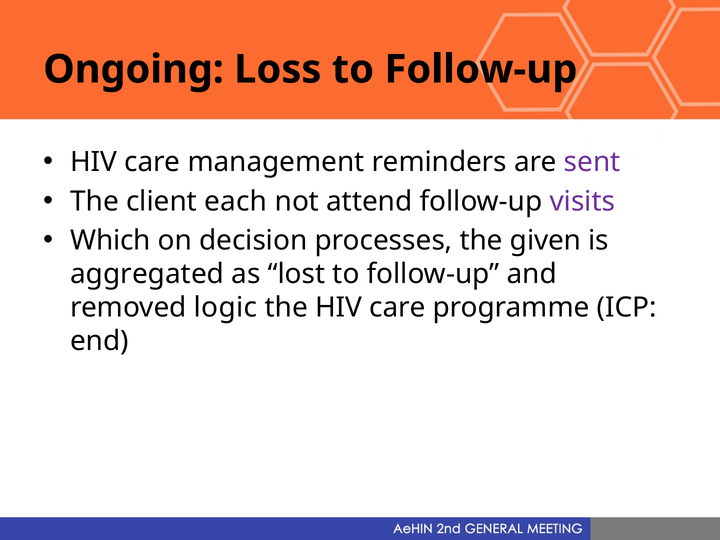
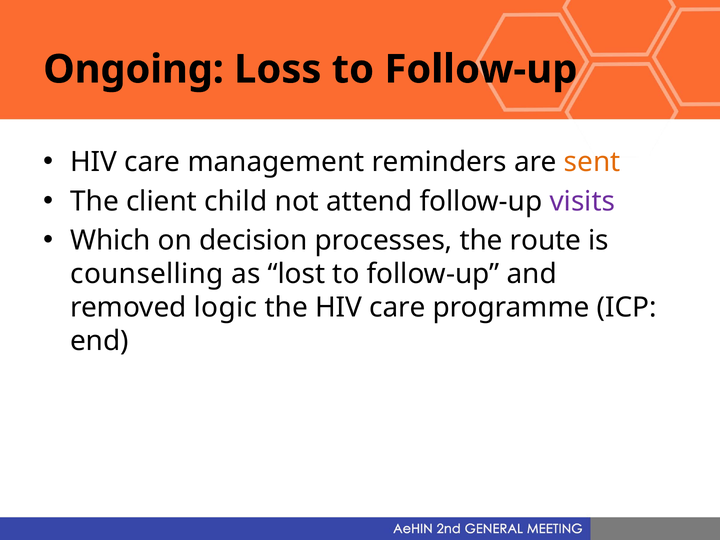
sent colour: purple -> orange (592, 162)
each: each -> child (236, 201)
given: given -> route (546, 241)
aggregated: aggregated -> counselling (147, 274)
